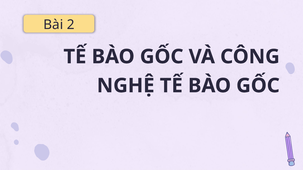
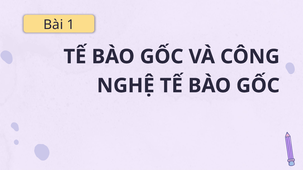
2: 2 -> 1 (71, 25)
